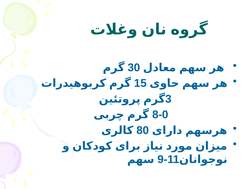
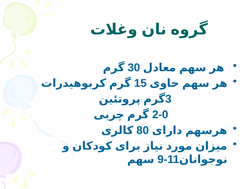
8-0: 8-0 -> 2-0 (160, 115)
